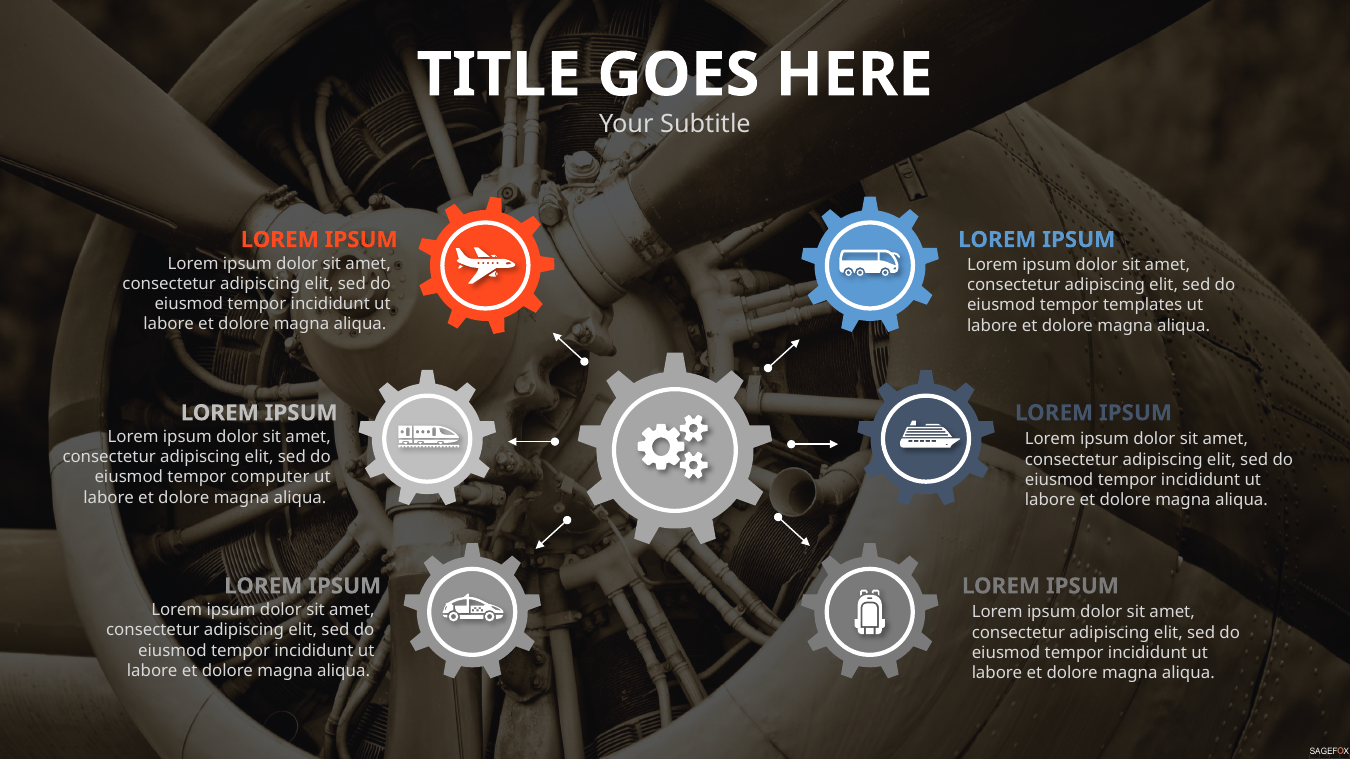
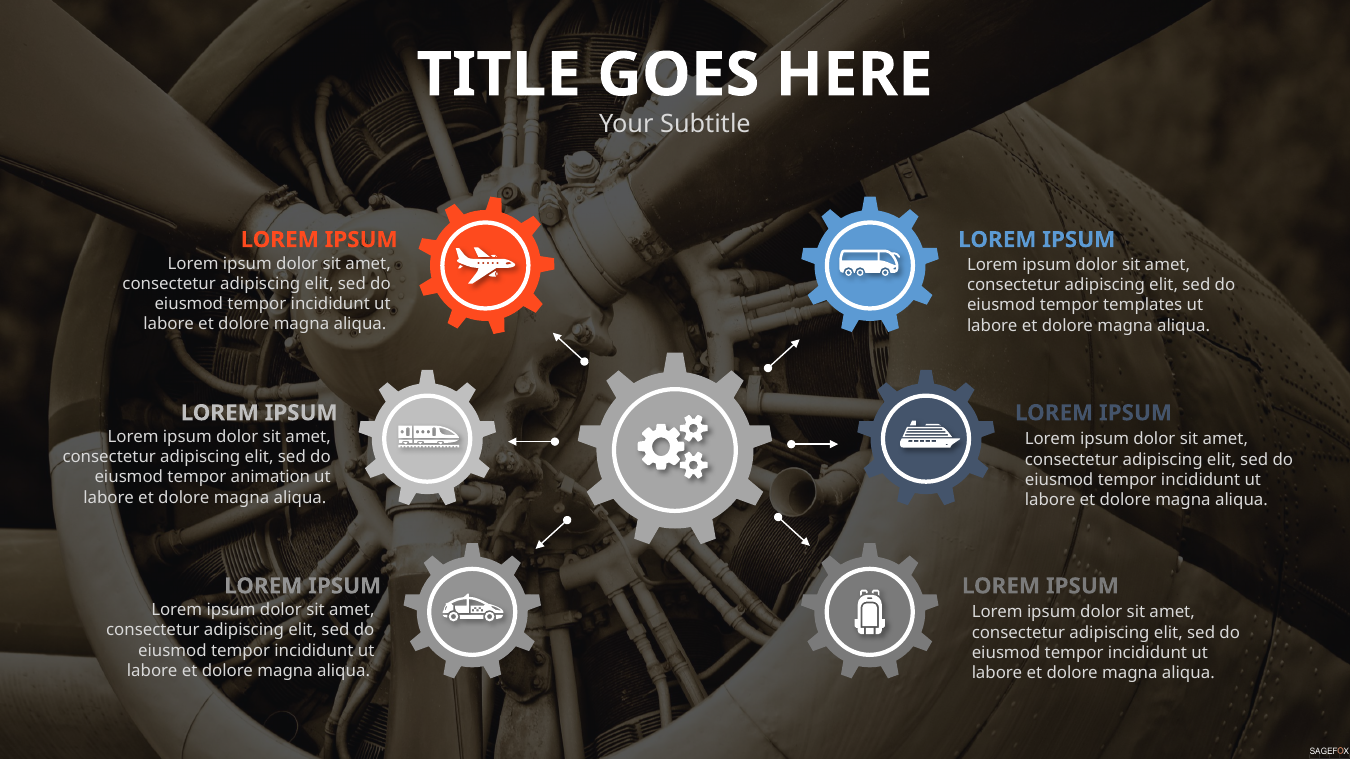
computer: computer -> animation (270, 478)
